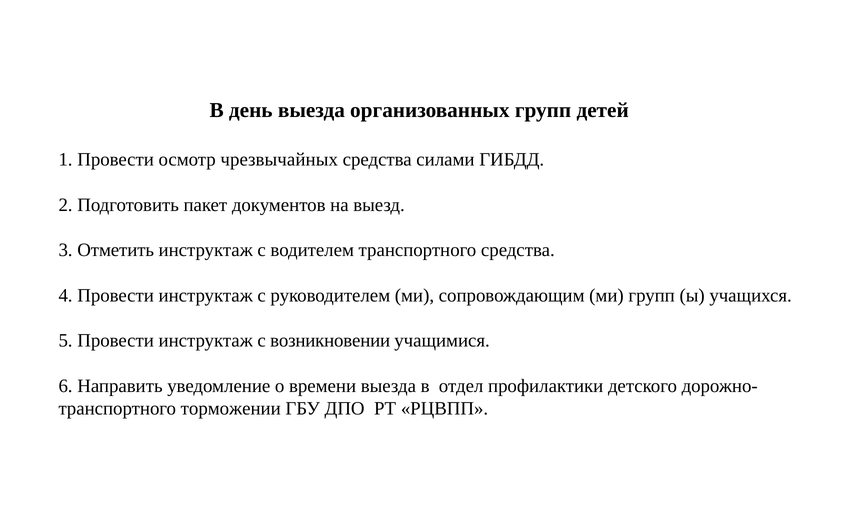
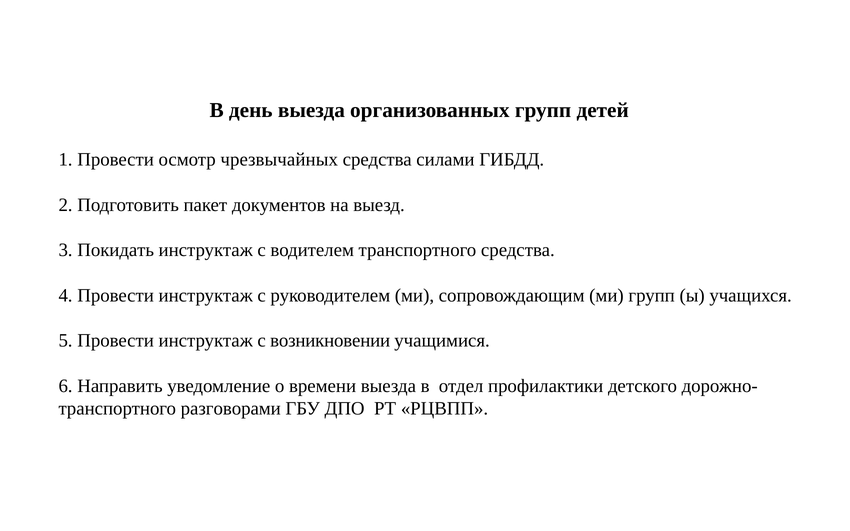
Отметить: Отметить -> Покидать (116, 250)
торможении: торможении -> разговорами (231, 409)
